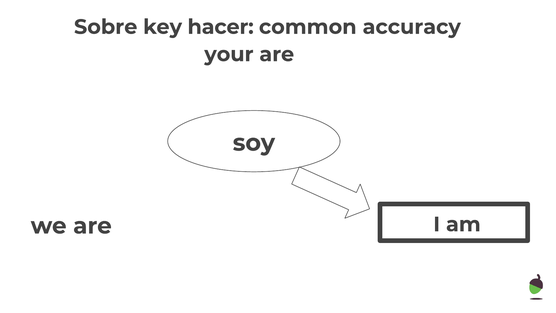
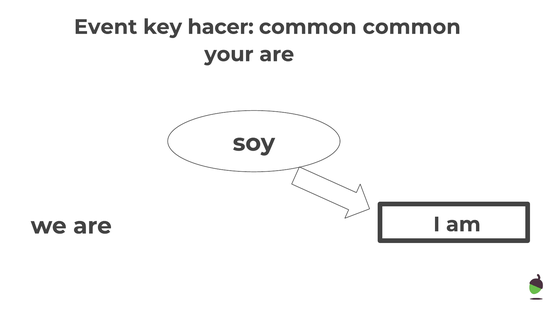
Sobre: Sobre -> Event (106, 27)
common accuracy: accuracy -> common (412, 27)
